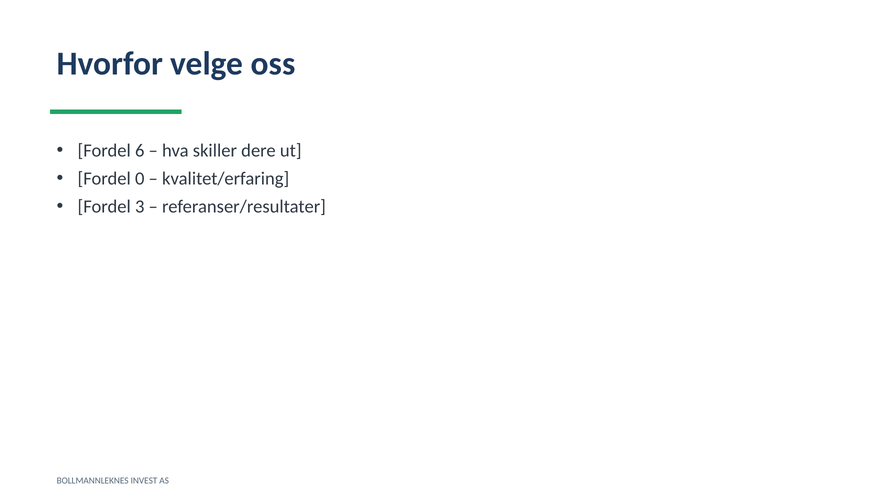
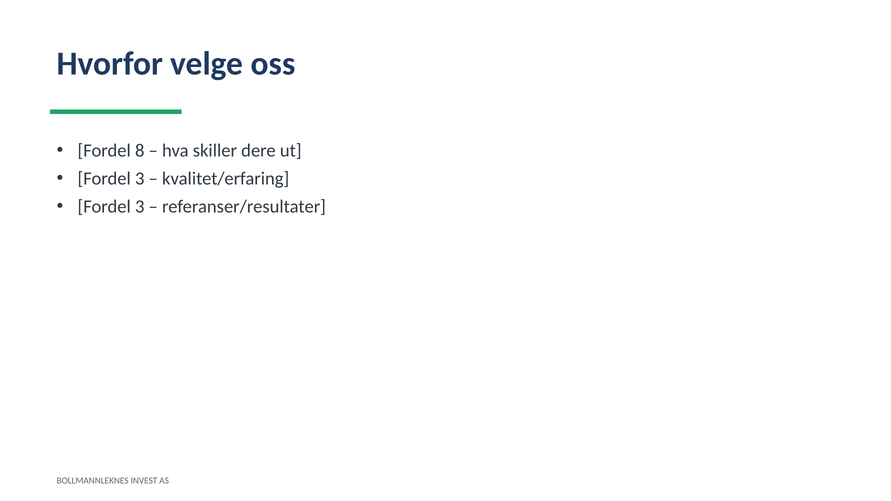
6: 6 -> 8 (140, 151)
0: 0 -> 3 (140, 179)
